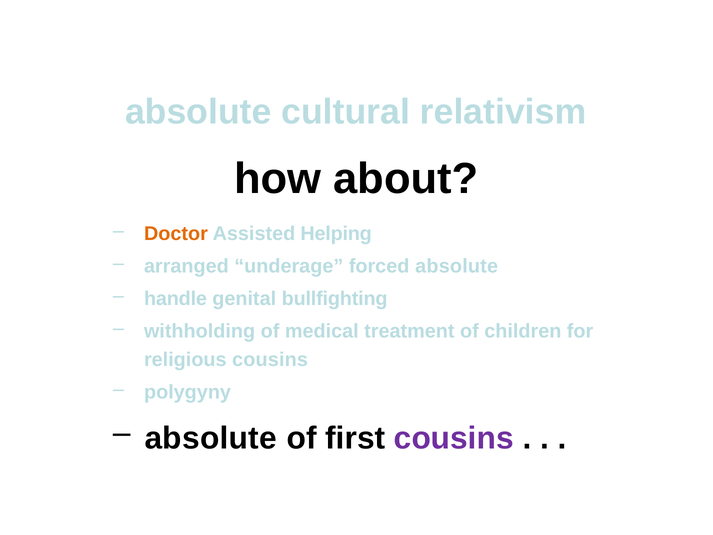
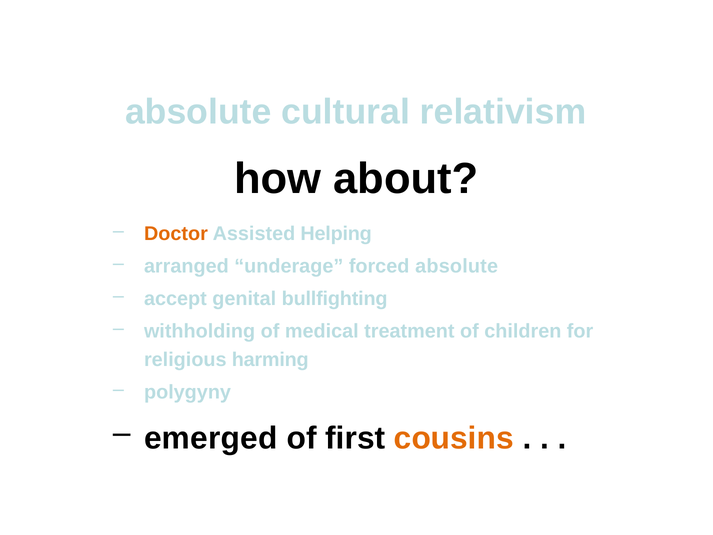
handle: handle -> accept (175, 299)
religious cousins: cousins -> harming (270, 360)
absolute: absolute -> emerged (211, 438)
cousins colour: purple -> orange (454, 438)
